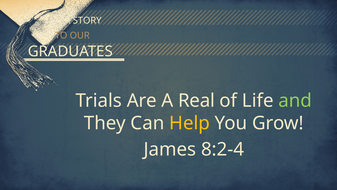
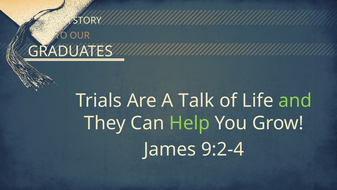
Real: Real -> Talk (196, 100)
Help colour: yellow -> light green (190, 123)
8:2-4: 8:2-4 -> 9:2-4 (223, 149)
